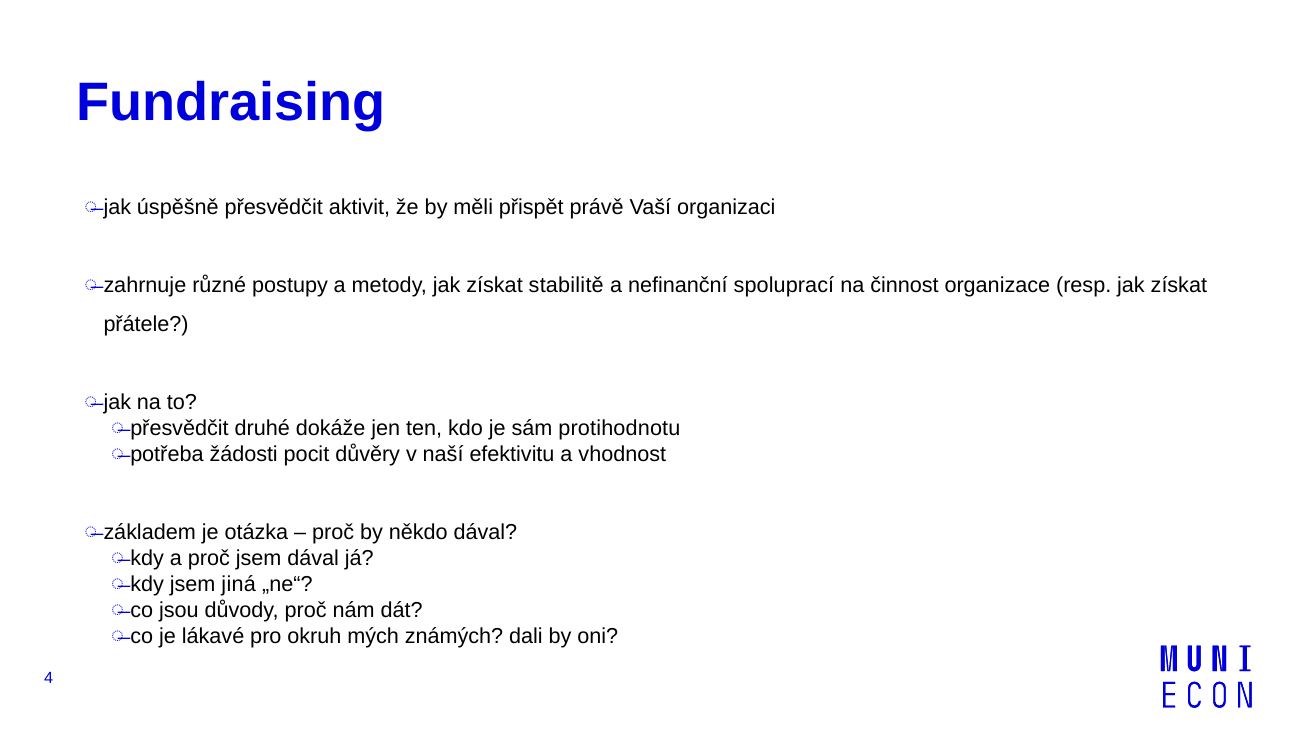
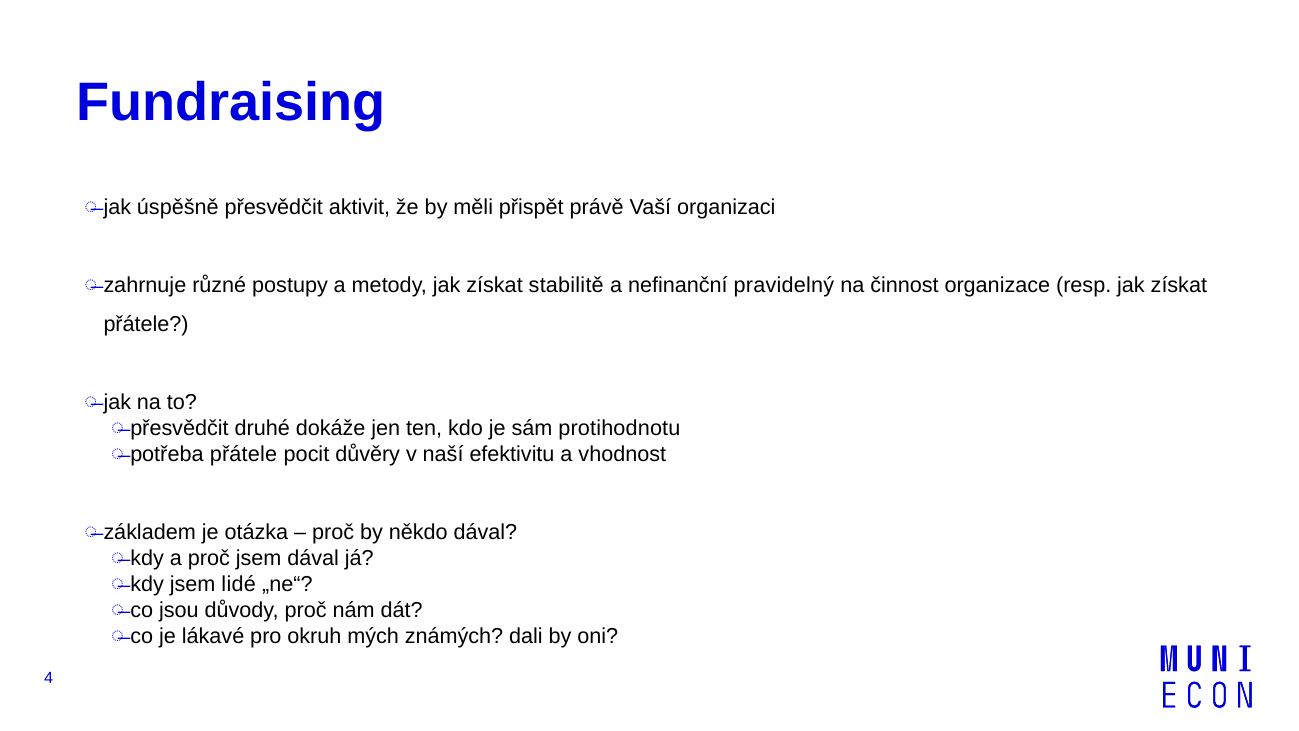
spoluprací: spoluprací -> pravidelný (784, 286)
potřeba žádosti: žádosti -> přátele (244, 454)
jiná: jiná -> lidé (239, 584)
